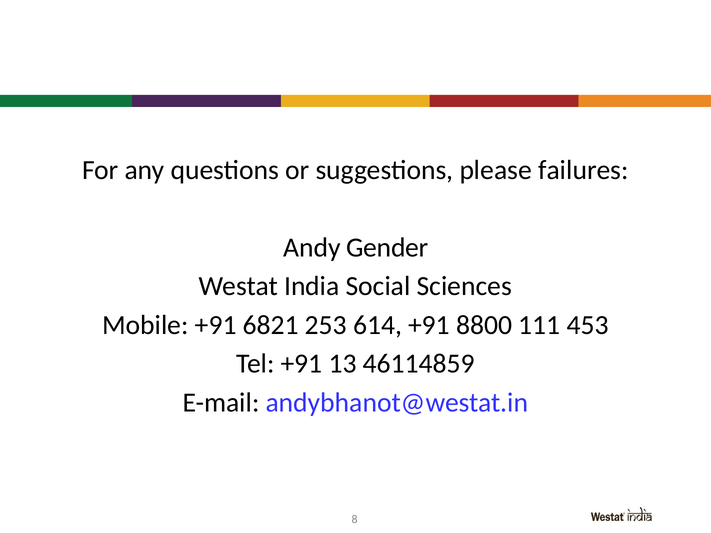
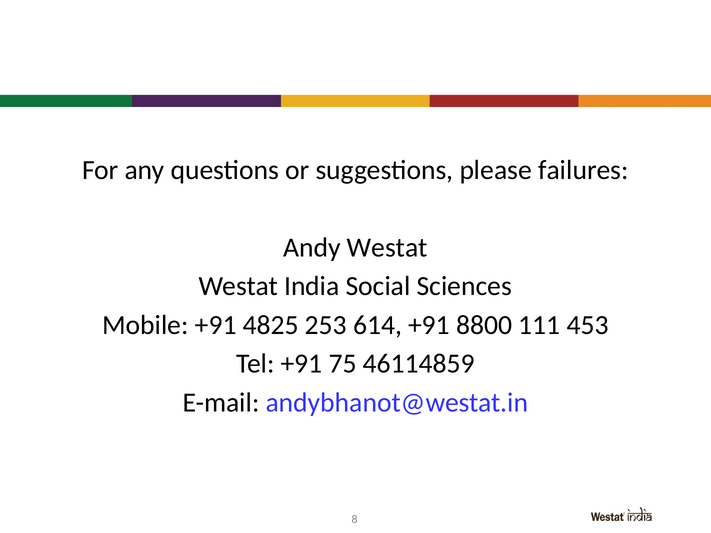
Andy Gender: Gender -> Westat (387, 248)
6821: 6821 -> 4825 (271, 325)
13: 13 -> 75 (343, 364)
